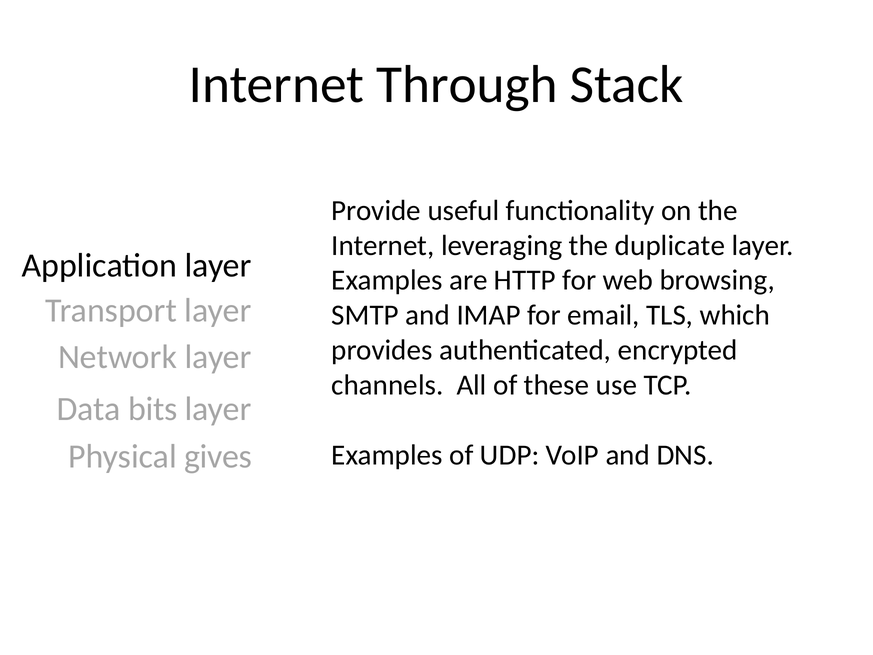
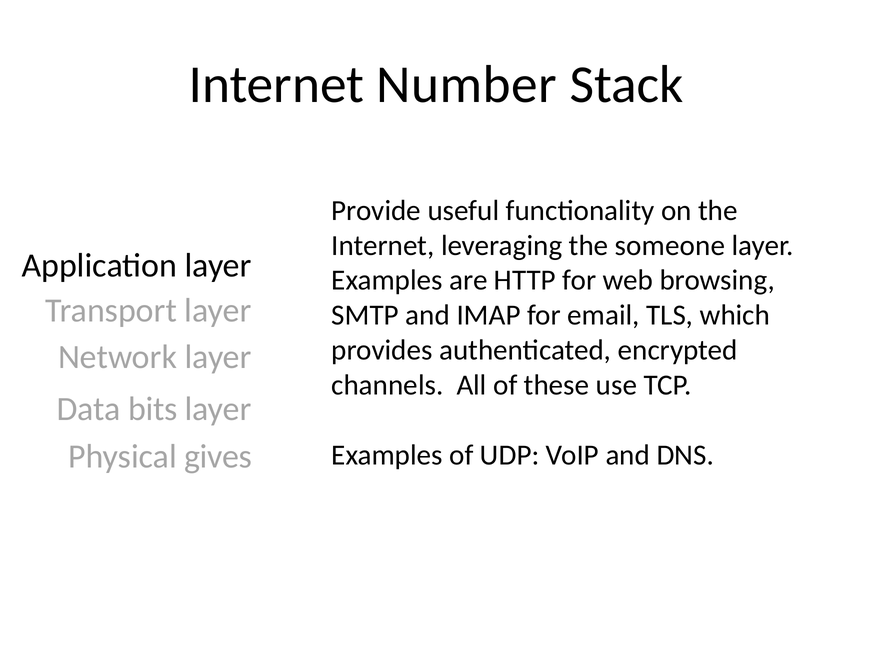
Through: Through -> Number (467, 85)
duplicate: duplicate -> someone (670, 245)
